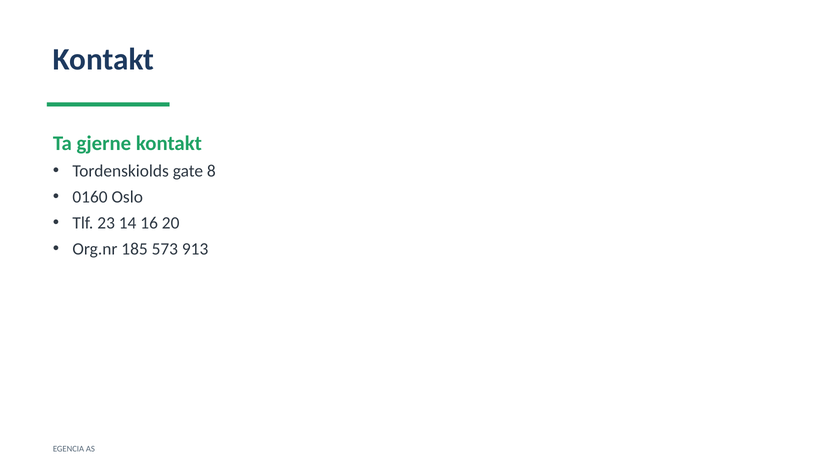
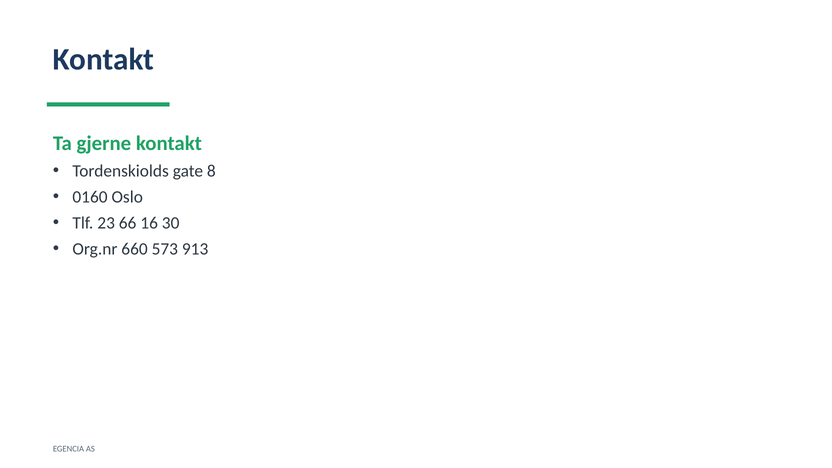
14: 14 -> 66 (128, 223)
20: 20 -> 30 (171, 223)
185: 185 -> 660 (135, 249)
